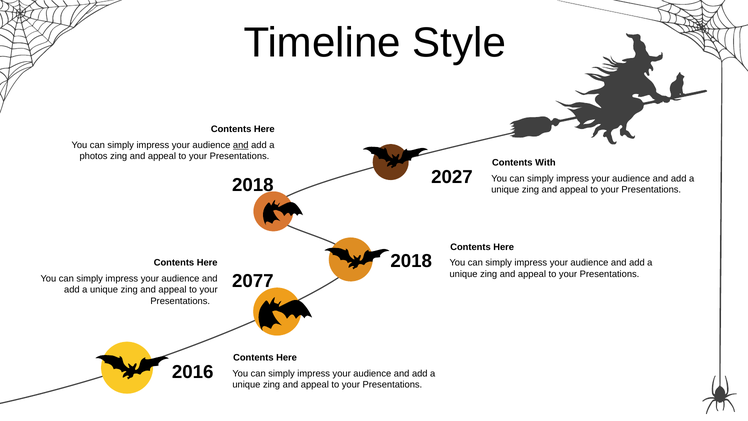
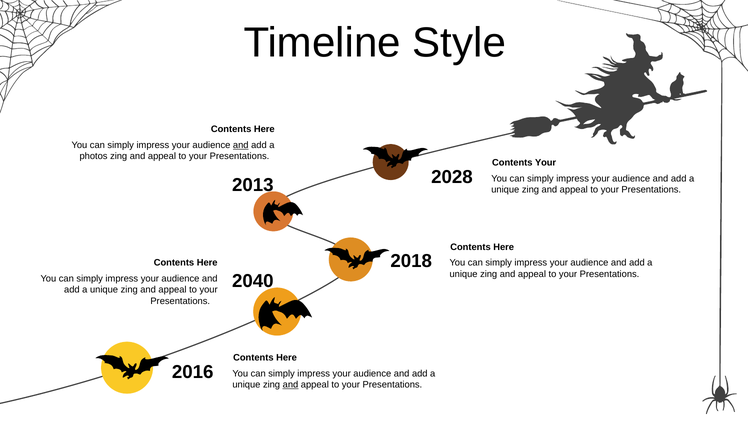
Contents With: With -> Your (546, 163)
2027: 2027 -> 2028 (452, 177)
2018: 2018 -> 2013 (253, 185)
2077: 2077 -> 2040 (253, 281)
and underline: none -> present (290, 385)
